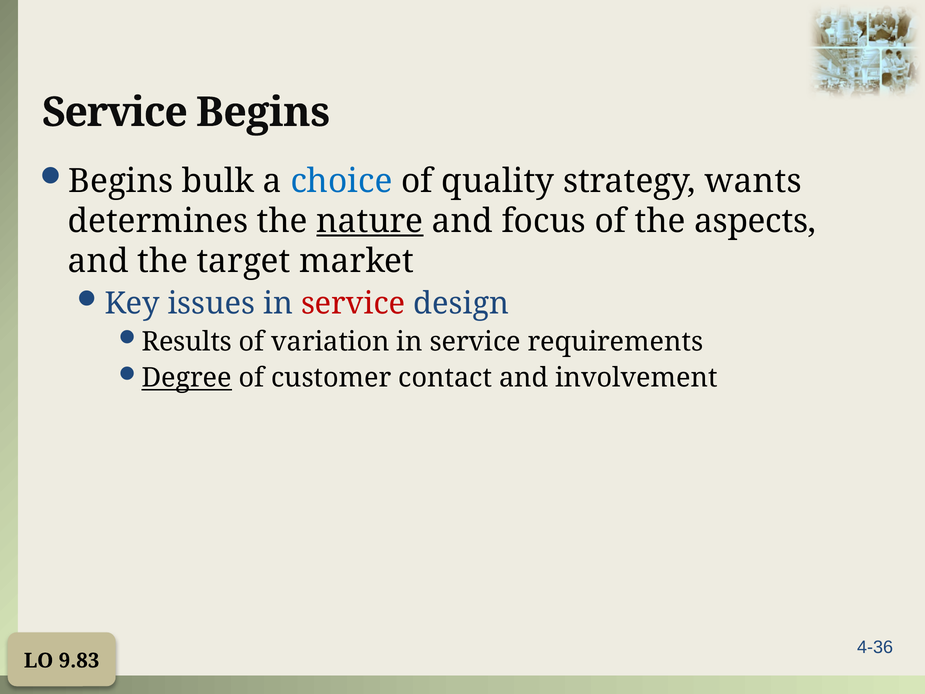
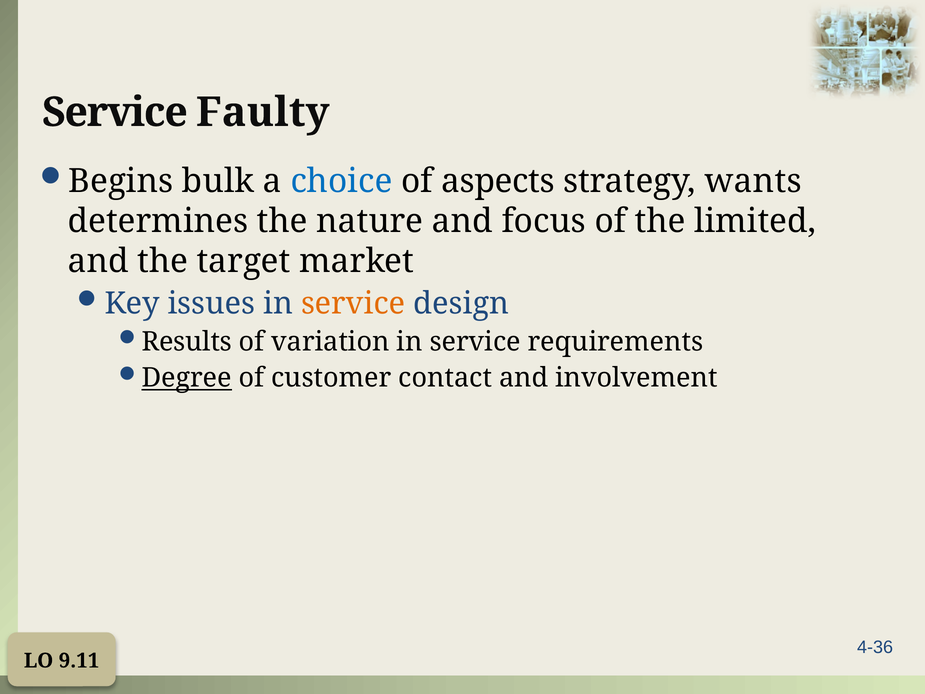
Service Begins: Begins -> Faulty (263, 112)
quality: quality -> aspects (498, 181)
nature underline: present -> none (370, 221)
aspects: aspects -> limited (755, 221)
service colour: red -> orange (353, 303)
9.83: 9.83 -> 9.11 (79, 660)
